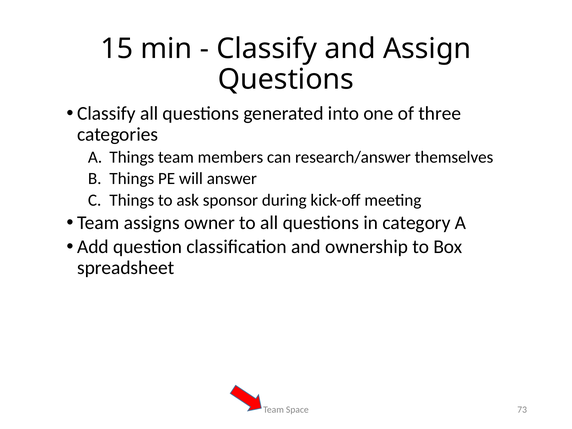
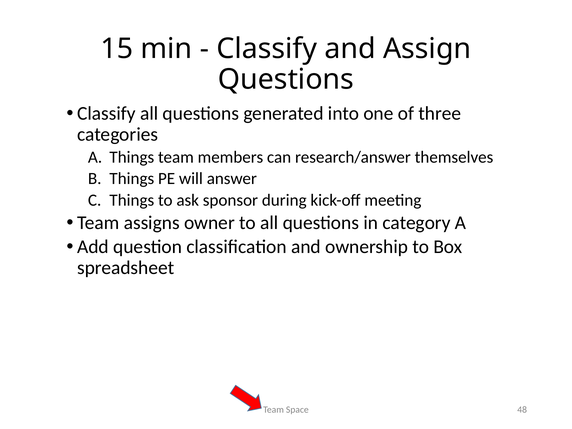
73: 73 -> 48 (522, 410)
